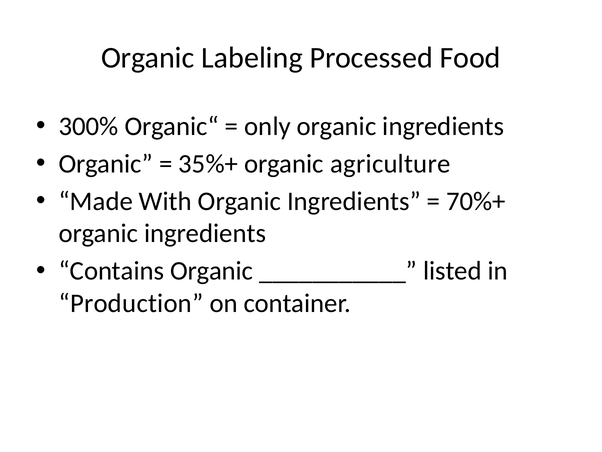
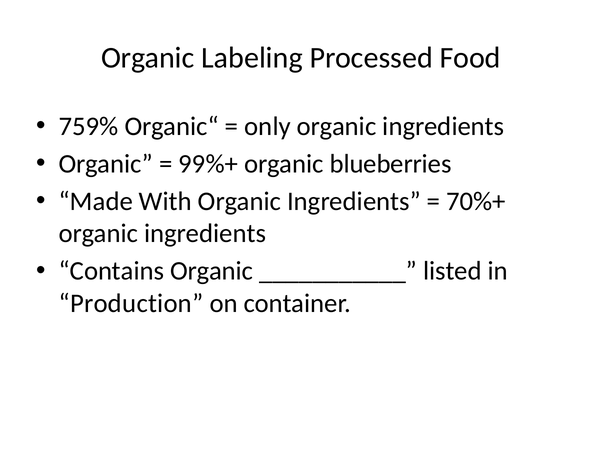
300%: 300% -> 759% (89, 126)
35%+: 35%+ -> 99%+ (208, 164)
agriculture: agriculture -> blueberries (391, 164)
